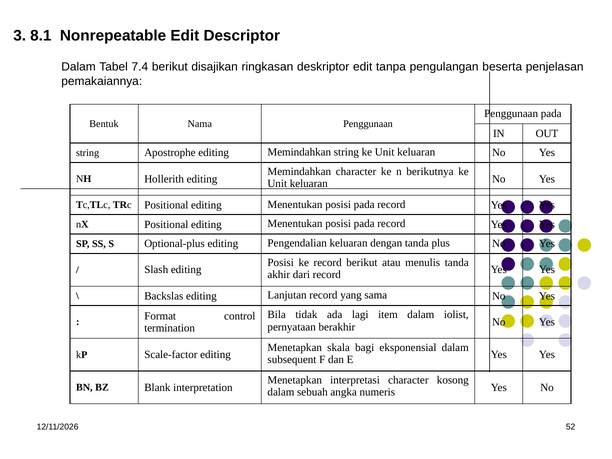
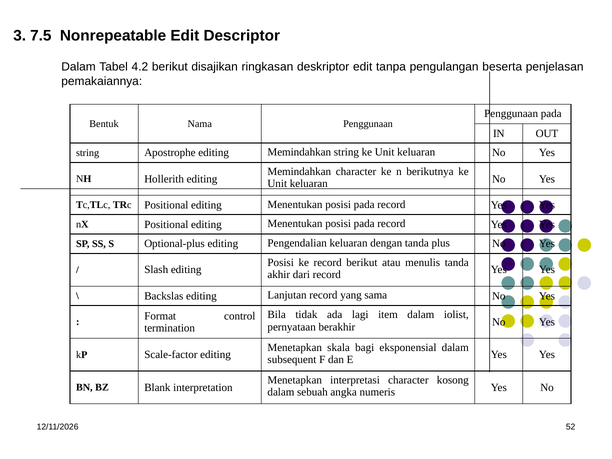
8.1: 8.1 -> 7.5 (41, 36)
7.4: 7.4 -> 4.2 (140, 67)
